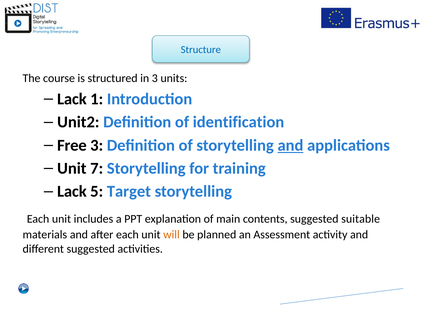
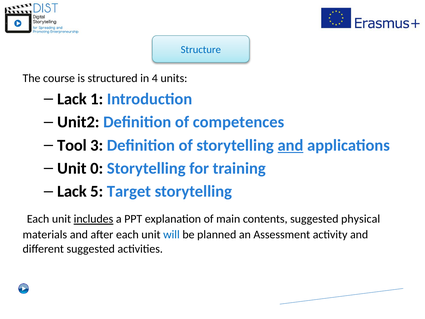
in 3: 3 -> 4 (155, 78)
identification: identification -> competences (238, 122)
Free: Free -> Tool (72, 145)
7: 7 -> 0 (97, 168)
includes underline: none -> present (93, 219)
suitable: suitable -> physical (361, 219)
will colour: orange -> blue (171, 235)
